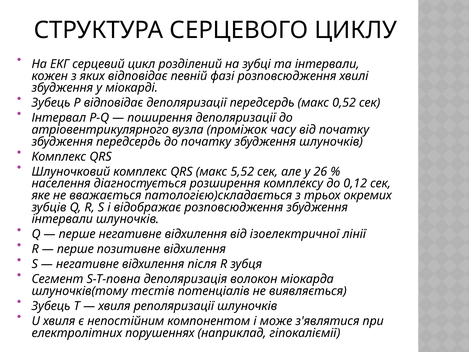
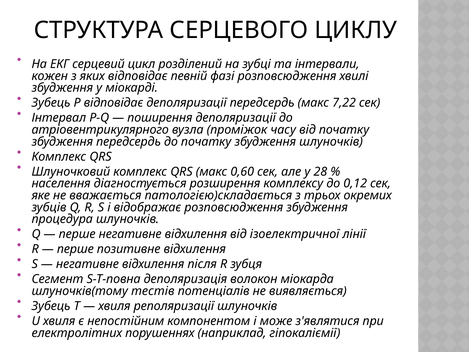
0,52: 0,52 -> 7,22 (344, 103)
5,52: 5,52 -> 0,60 (242, 172)
26: 26 -> 28 (320, 172)
інтервали: інтервали -> процедура (62, 219)
